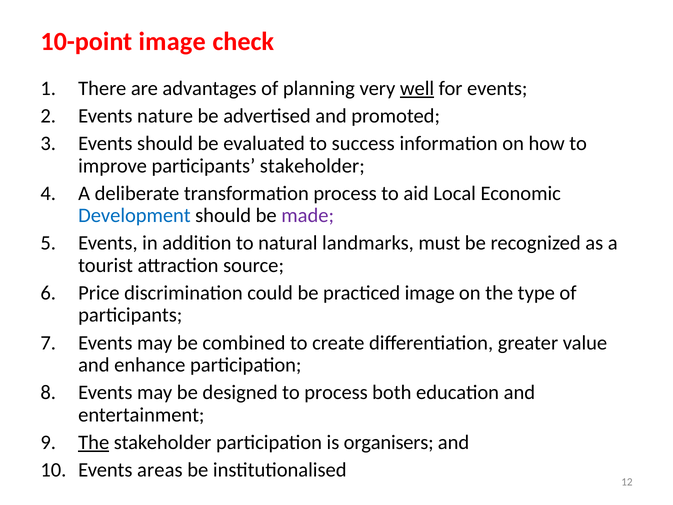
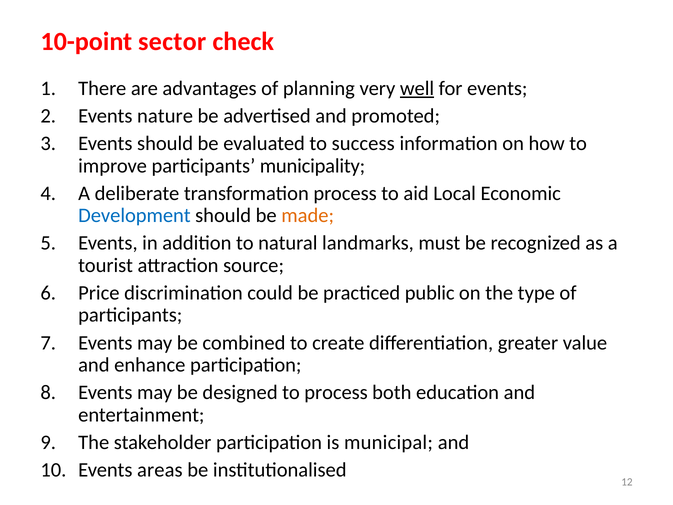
10-point image: image -> sector (172, 42)
participants stakeholder: stakeholder -> municipality (312, 166)
made colour: purple -> orange (308, 215)
practiced image: image -> public (430, 293)
The underline: present -> none (94, 442)
organisers: organisers -> municipal (388, 442)
